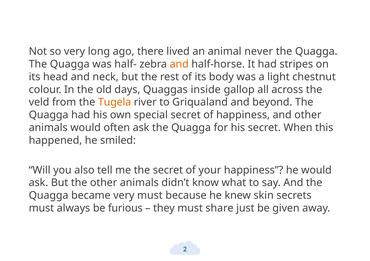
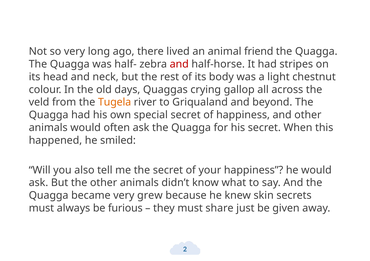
never: never -> friend (259, 51)
and colour: orange -> red (179, 64)
inside: inside -> crying (206, 89)
very must: must -> grew (150, 195)
